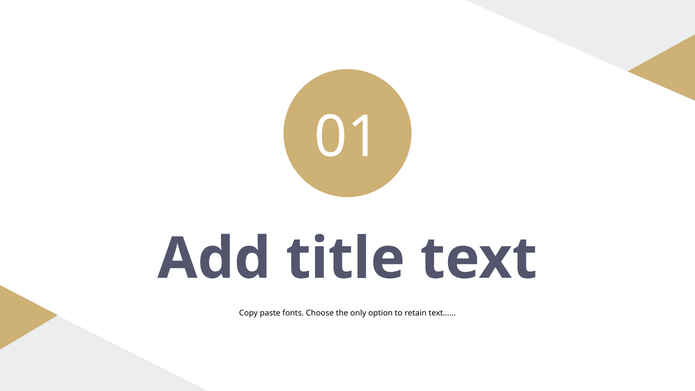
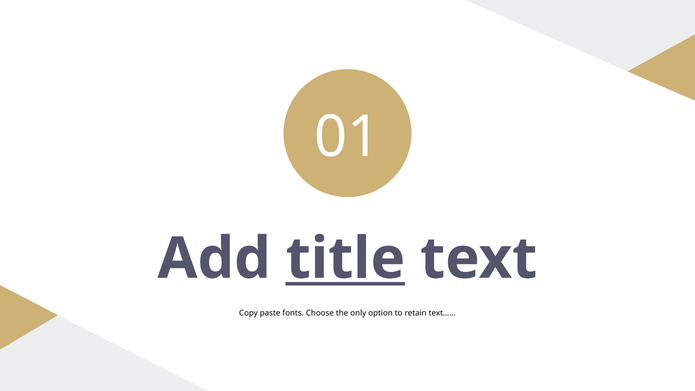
title underline: none -> present (345, 259)
